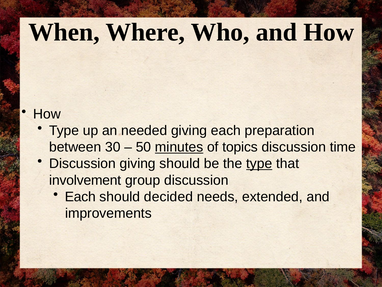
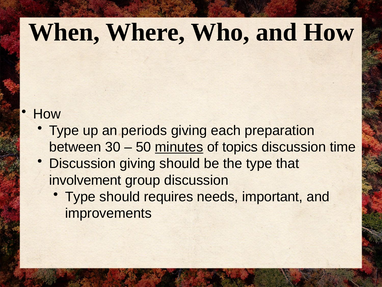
needed: needed -> periods (144, 130)
type underline: present -> none (259, 163)
Each: Each -> Type (80, 196)
decided: decided -> requires (169, 196)
extended: extended -> important (272, 196)
